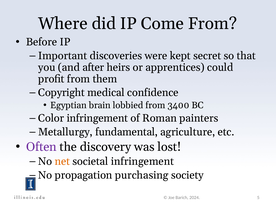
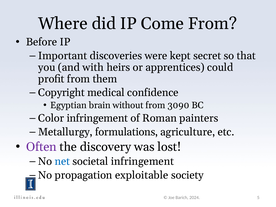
after: after -> with (93, 67)
lobbied: lobbied -> without (128, 105)
3400: 3400 -> 3090 (178, 105)
fundamental: fundamental -> formulations (127, 132)
net colour: orange -> blue (62, 161)
purchasing: purchasing -> exploitable (142, 175)
